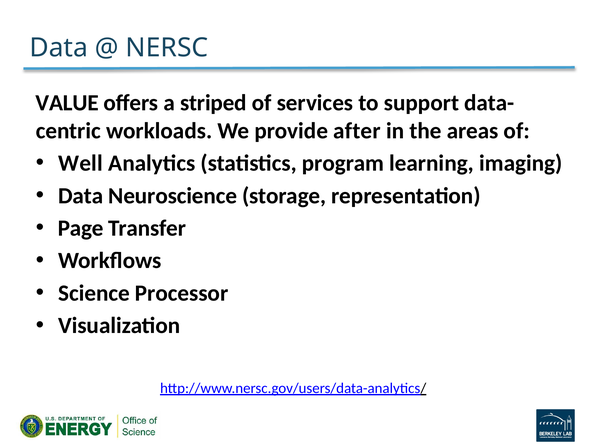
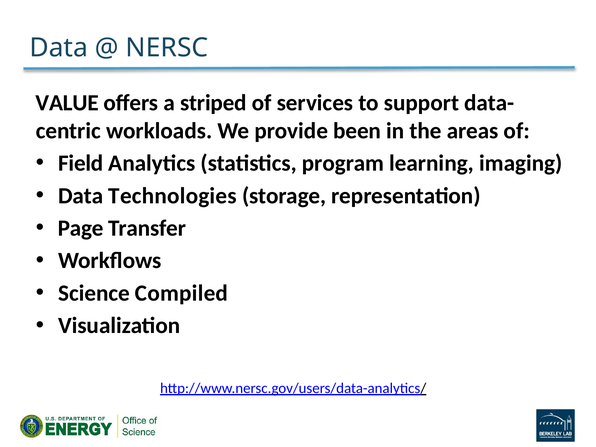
after: after -> been (357, 131)
Well: Well -> Field (81, 163)
Neuroscience: Neuroscience -> Technologies (173, 196)
Processor: Processor -> Compiled (182, 293)
